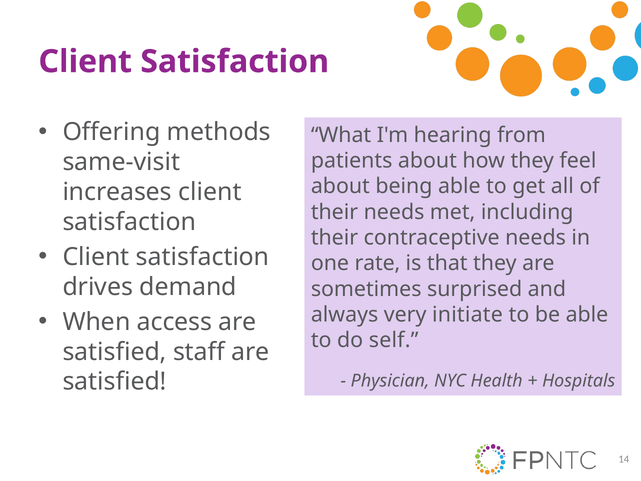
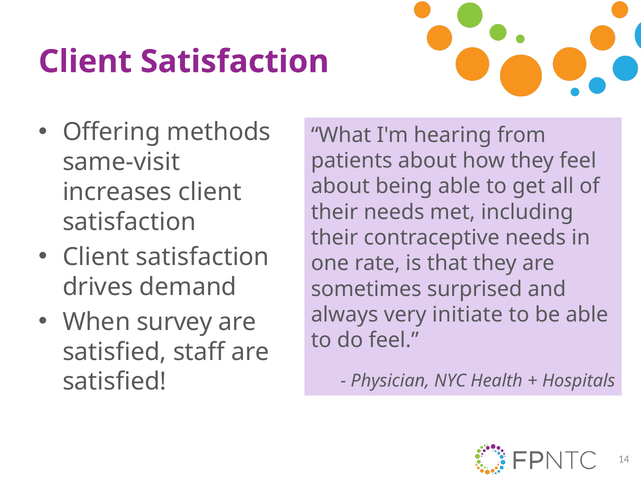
access: access -> survey (175, 322)
do self: self -> feel (394, 340)
